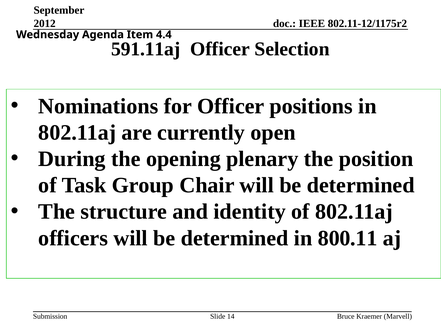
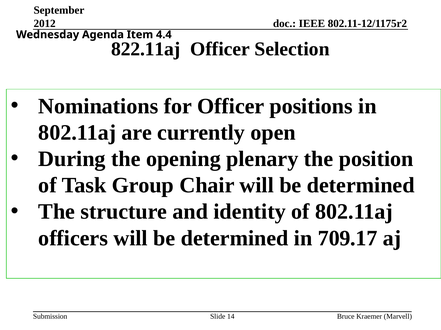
591.11aj: 591.11aj -> 822.11aj (146, 49)
800.11: 800.11 -> 709.17 (348, 239)
